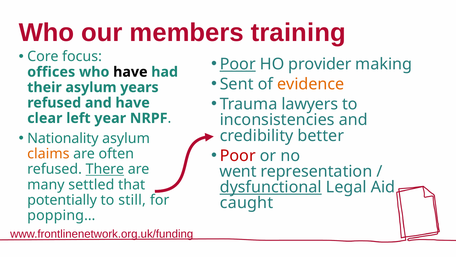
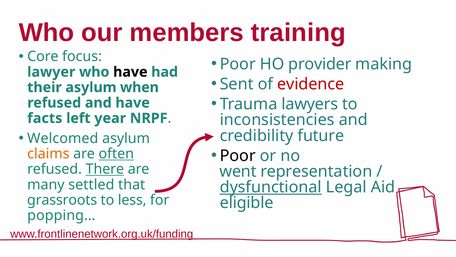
Poor underline: present -> none (238, 64)
offices: offices -> lawyer (51, 72)
evidence colour: orange -> red (311, 84)
years: years -> when (139, 87)
clear: clear -> facts (45, 118)
better: better -> future (321, 135)
Nationality: Nationality -> Welcomed (63, 138)
Poor colour: red -> black (238, 155)
often underline: none -> present (116, 154)
potentially: potentially -> grassroots (62, 200)
still: still -> less (132, 200)
caught: caught -> eligible (247, 203)
